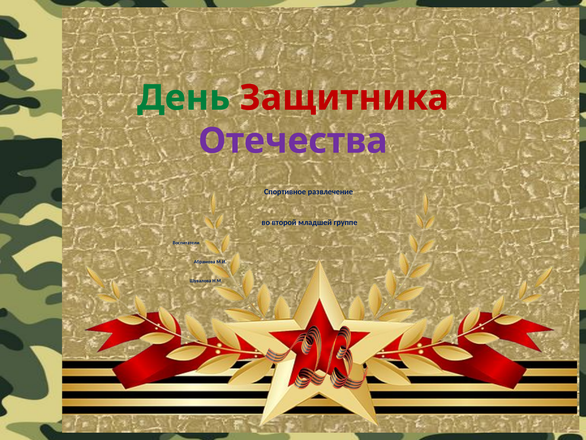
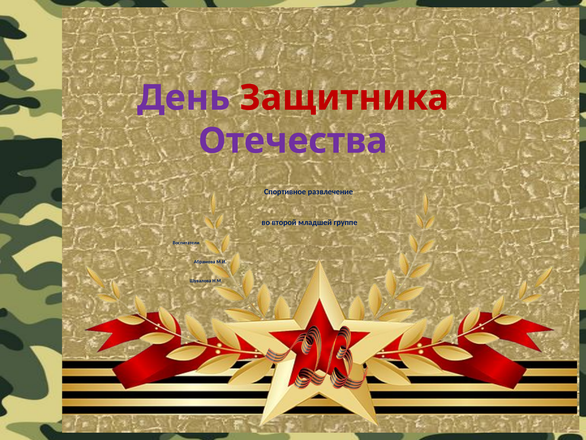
День colour: green -> purple (184, 98)
